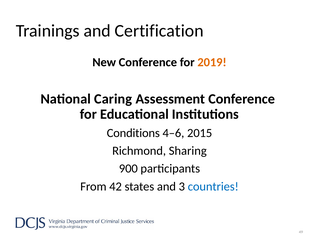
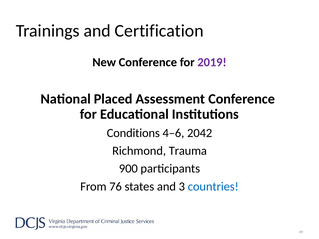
2019 colour: orange -> purple (212, 62)
Caring: Caring -> Placed (113, 99)
2015: 2015 -> 2042 (200, 133)
Sharing: Sharing -> Trauma (188, 151)
42: 42 -> 76 (116, 187)
